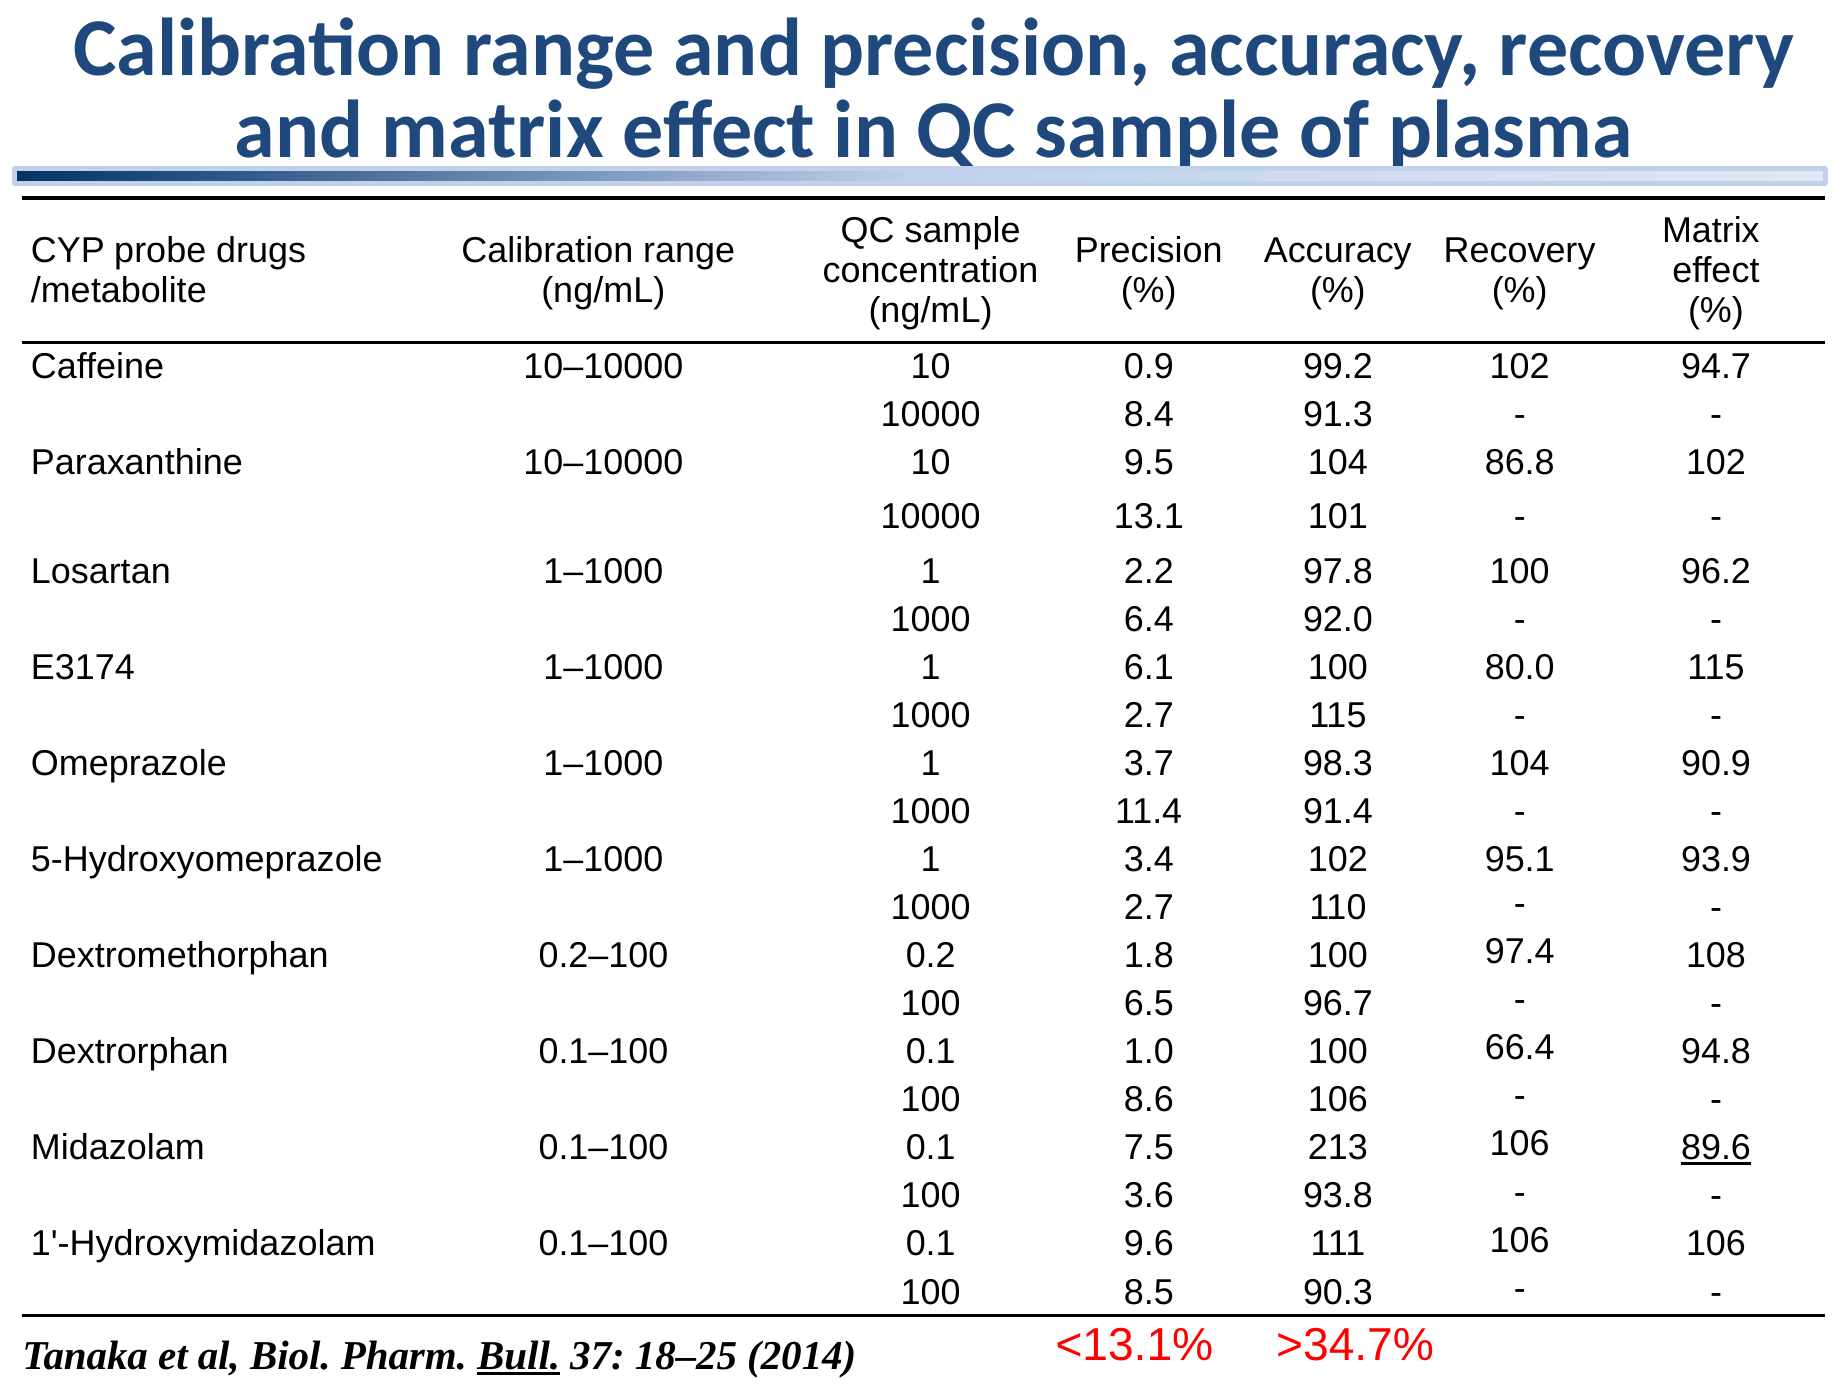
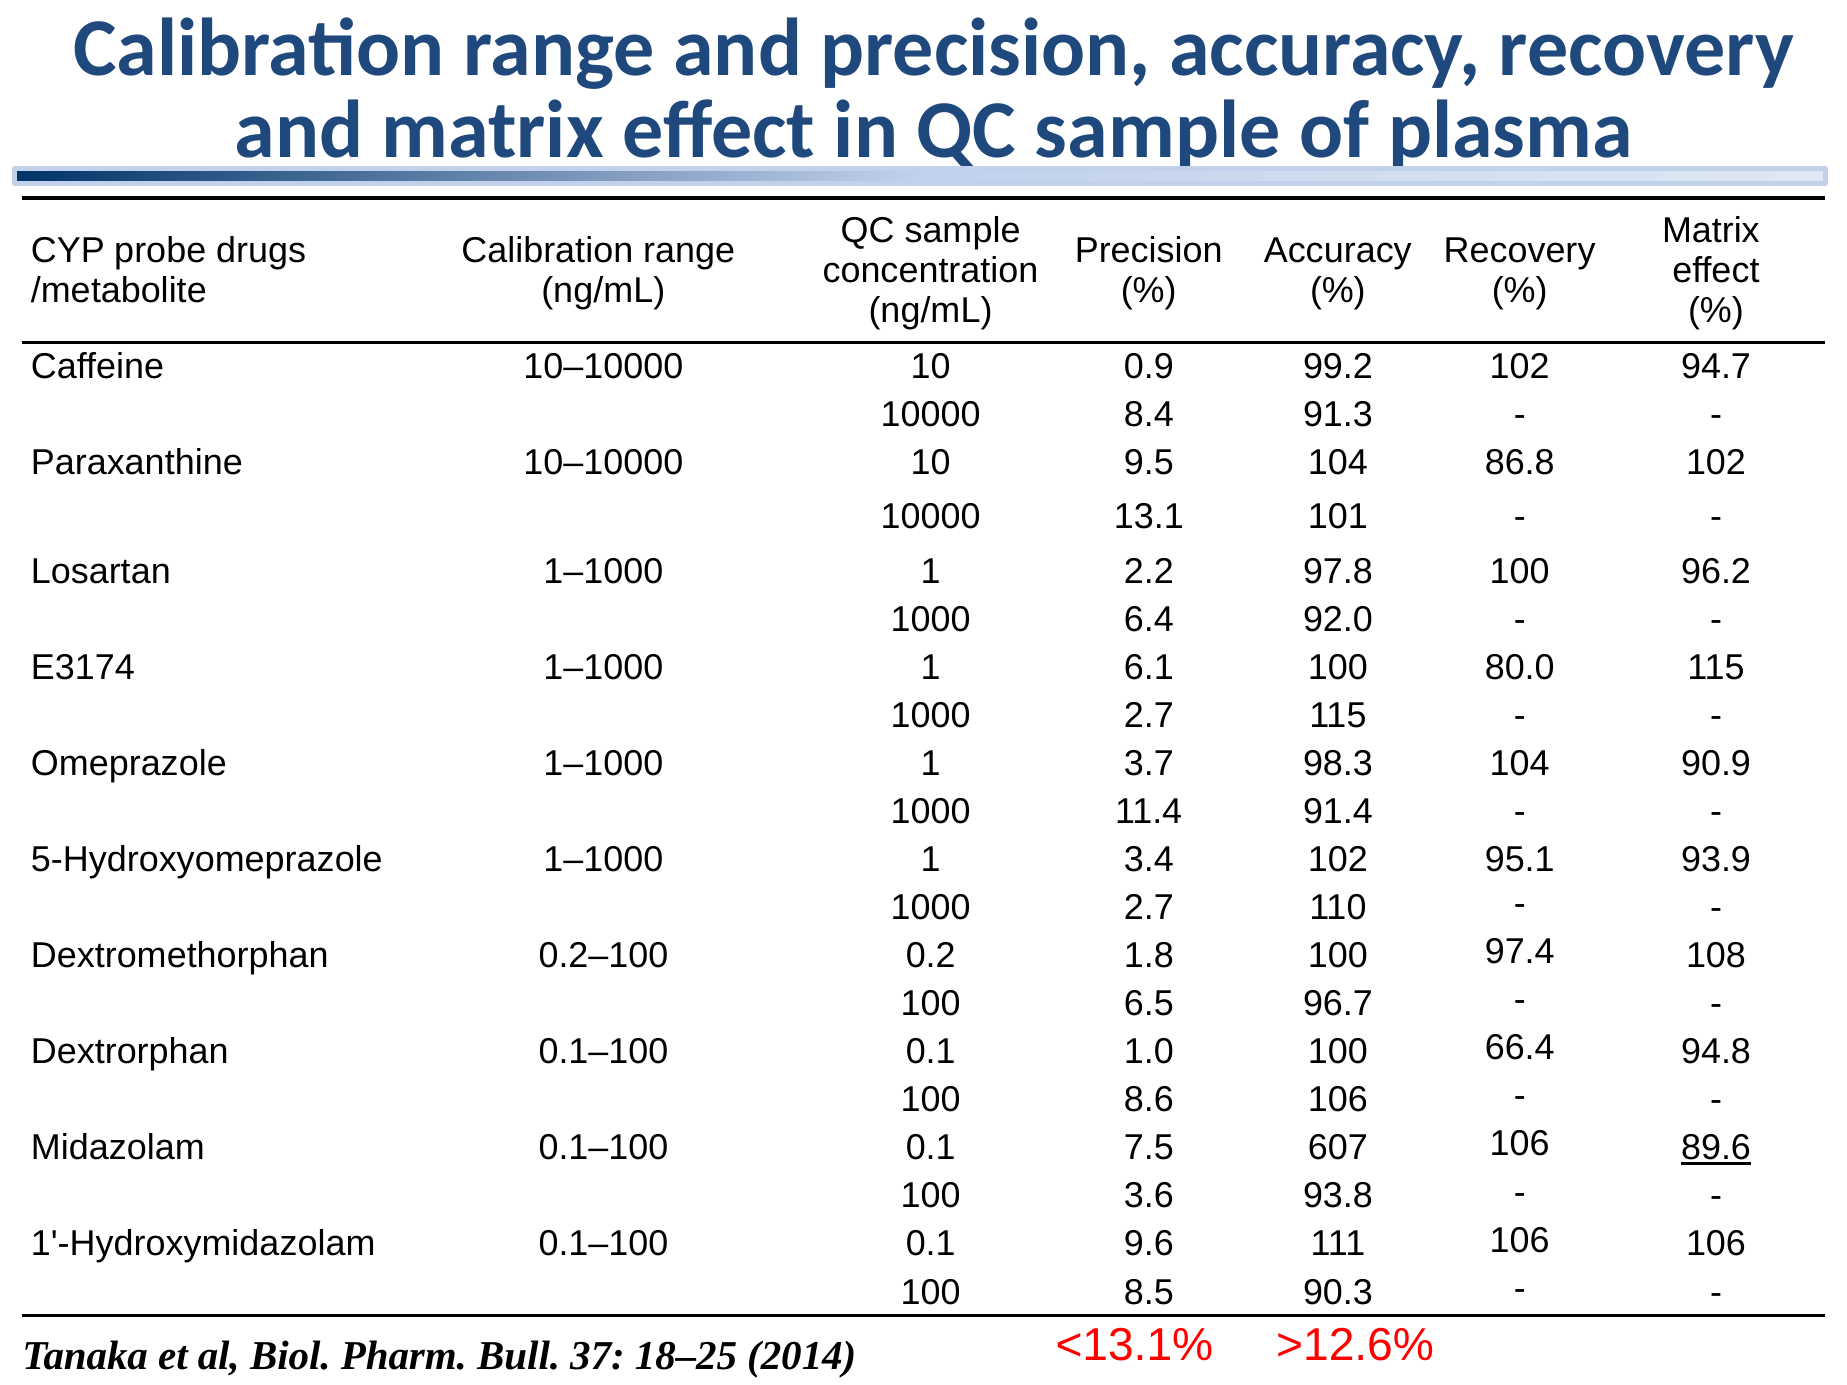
213: 213 -> 607 (1338, 1148)
>34.7%: >34.7% -> >12.6% (1355, 1345)
Bull underline: present -> none (519, 1356)
